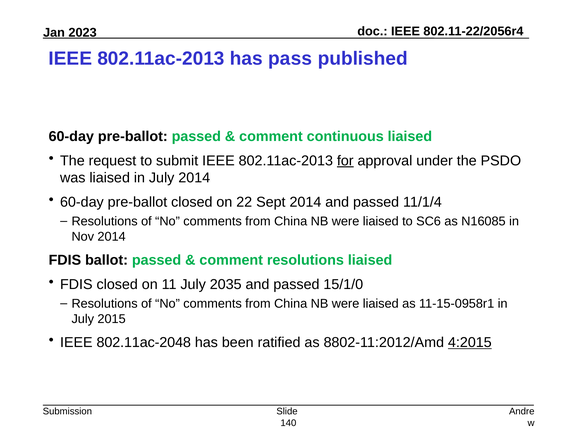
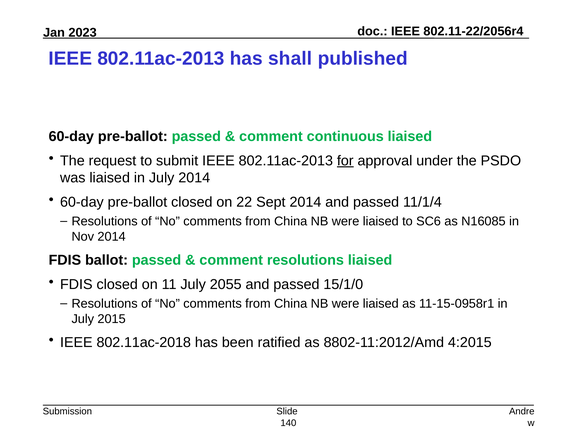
pass: pass -> shall (290, 59)
2035: 2035 -> 2055 (226, 285)
802.11ac-2048: 802.11ac-2048 -> 802.11ac-2018 (144, 342)
4:2015 underline: present -> none (470, 342)
